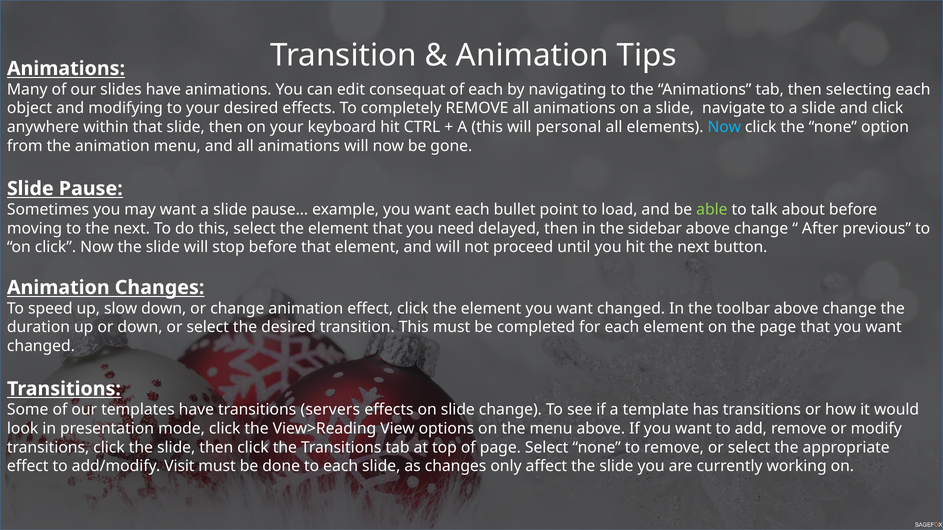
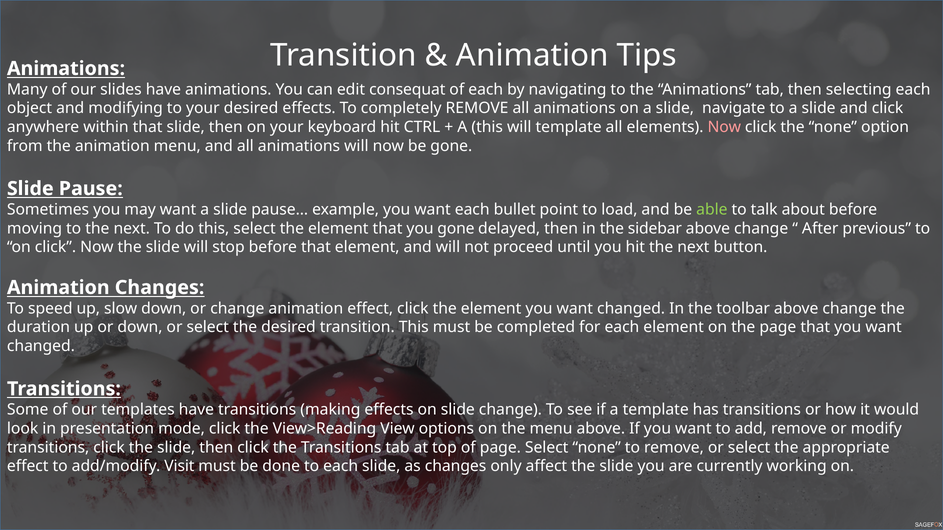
will personal: personal -> template (569, 127)
Now colour: light blue -> pink (724, 127)
you need: need -> gone (456, 229)
servers: servers -> making (330, 410)
